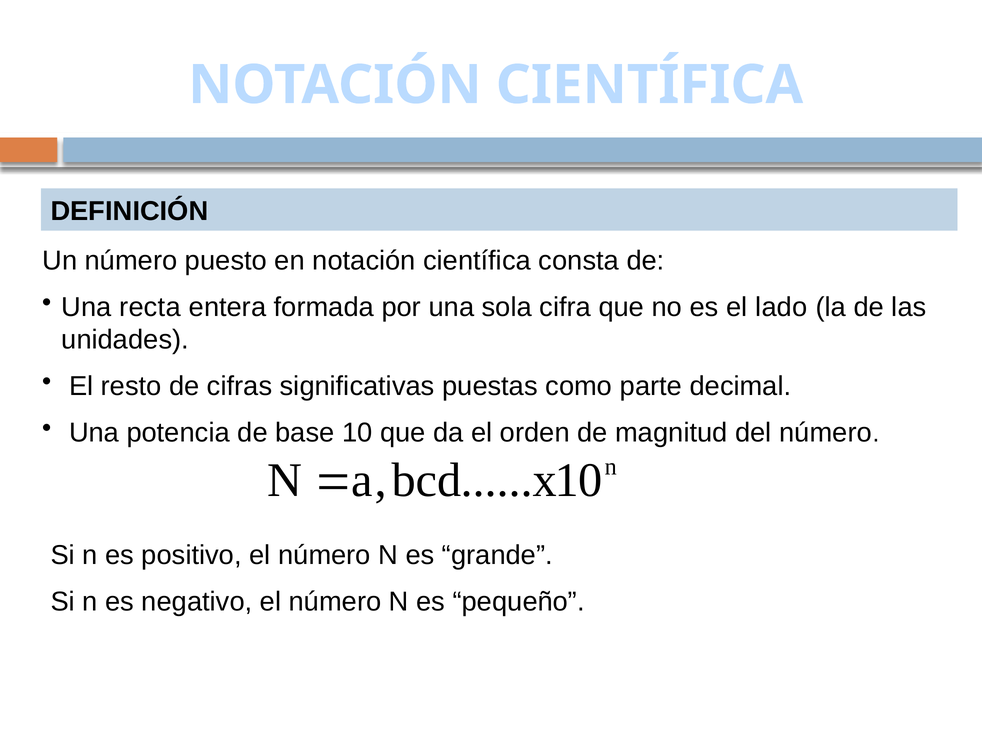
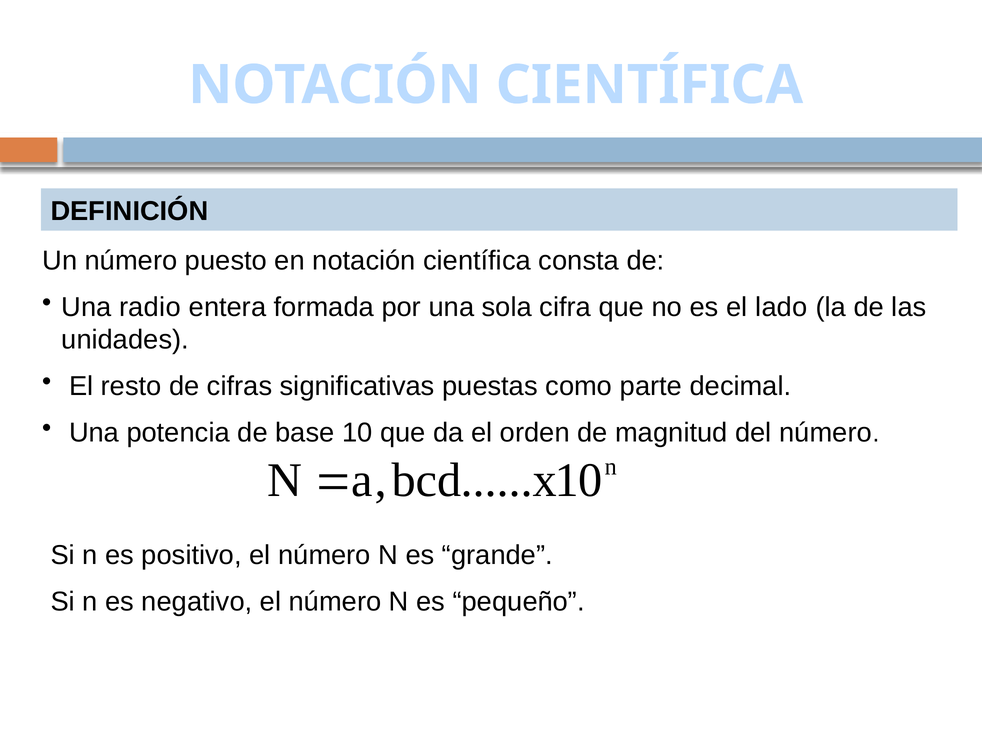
recta: recta -> radio (150, 307)
